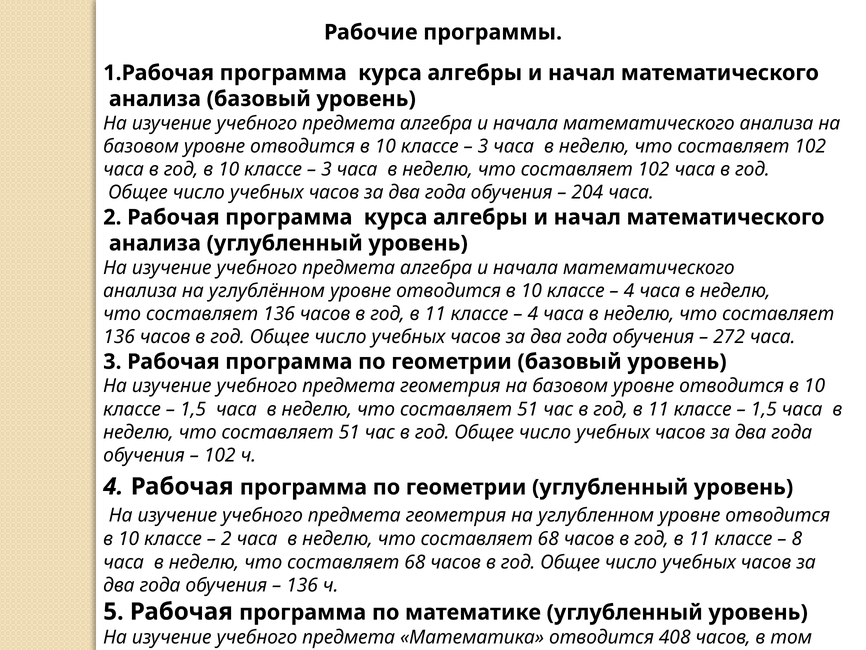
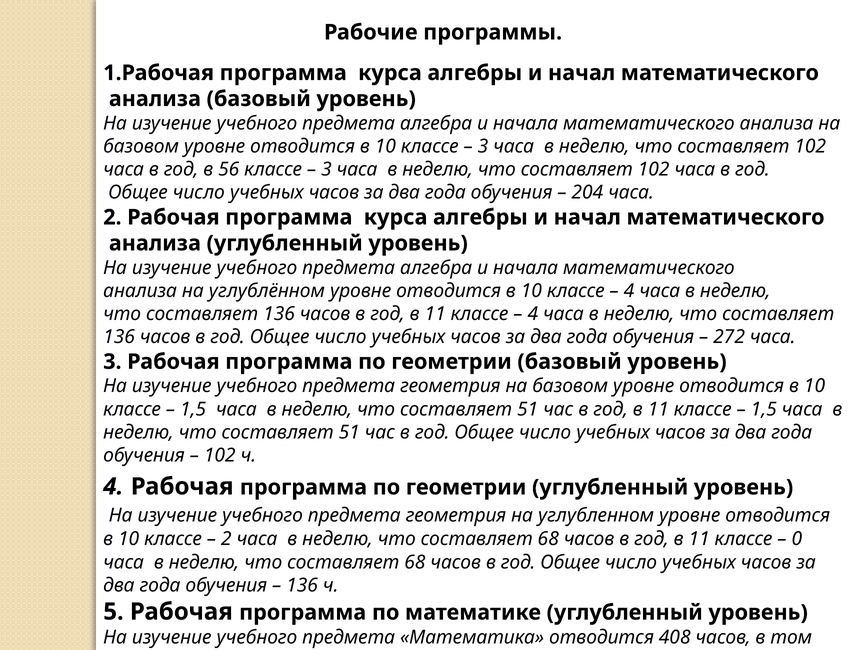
год в 10: 10 -> 56 (229, 169)
8: 8 -> 0 (797, 539)
